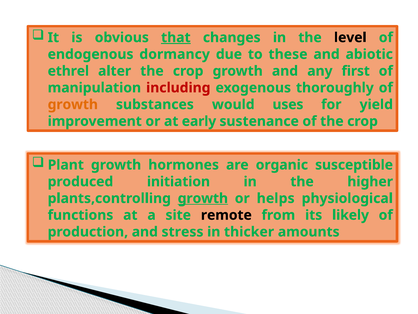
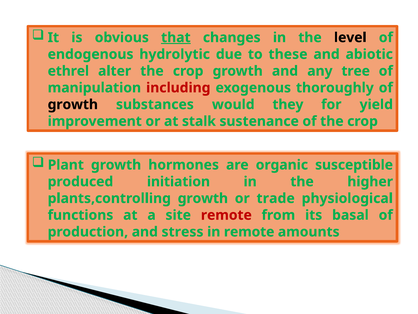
dormancy: dormancy -> hydrolytic (175, 54)
first: first -> tree (356, 71)
growth colour: orange -> black (73, 104)
uses: uses -> they (288, 104)
early: early -> stalk (199, 121)
growth underline: present -> none (203, 198)
helps: helps -> trade (276, 198)
remote colour: black -> red (226, 215)
likely: likely -> basal (350, 215)
in thicker: thicker -> remote (249, 232)
